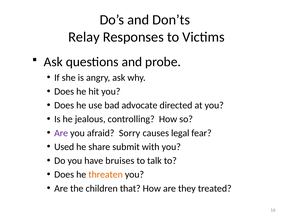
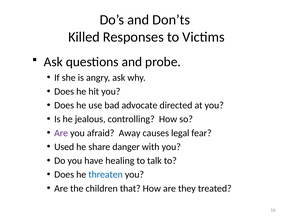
Relay: Relay -> Killed (84, 37)
Sorry: Sorry -> Away (130, 133)
submit: submit -> danger (126, 147)
bruises: bruises -> healing (120, 160)
threaten colour: orange -> blue (106, 174)
